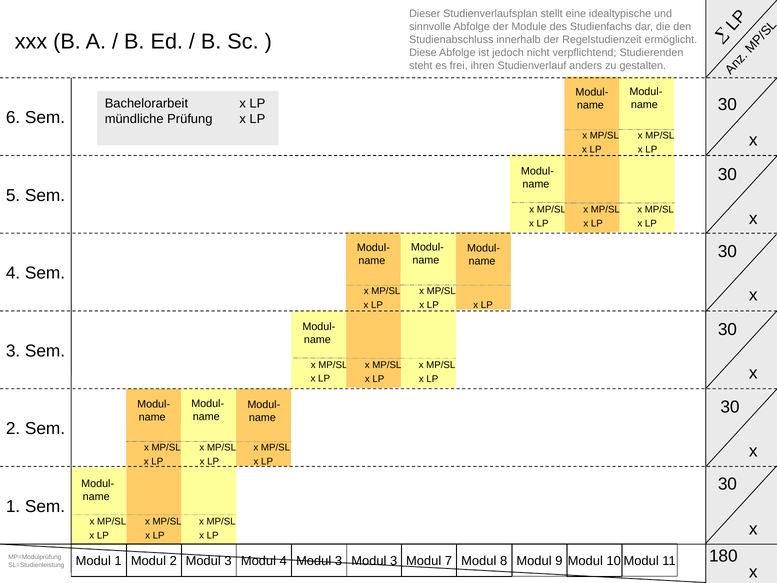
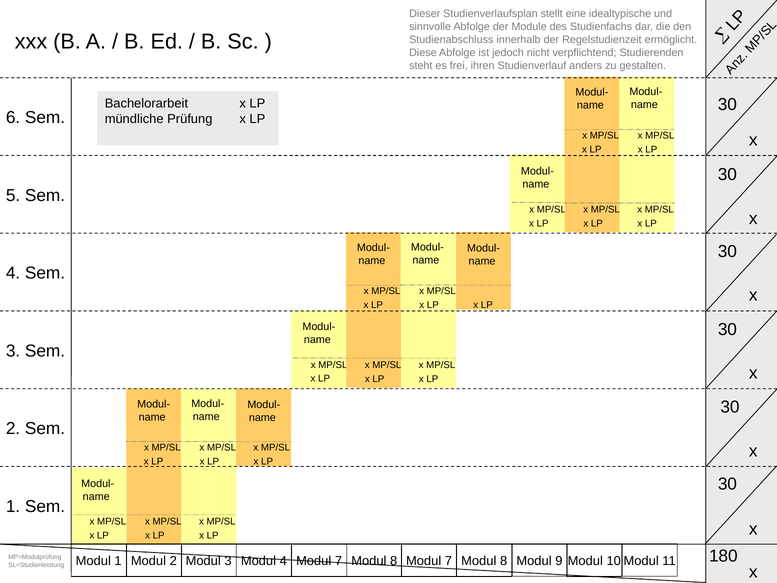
4 Modul 3: 3 -> 7 (339, 561)
3: 3 -> 8 (394, 561)
